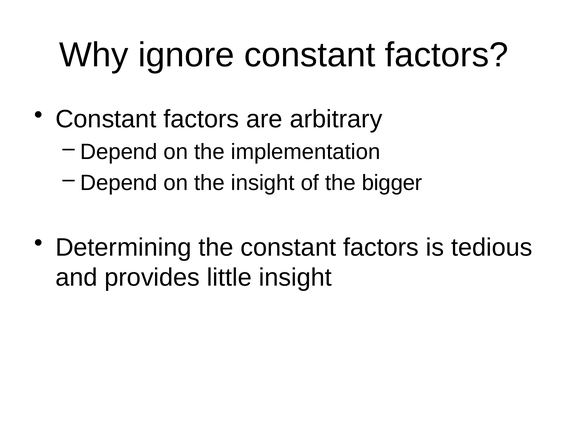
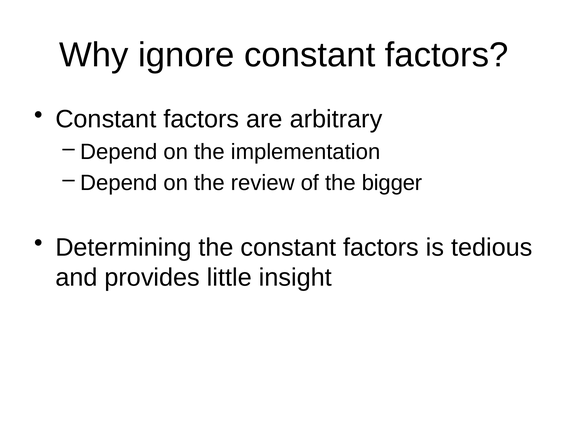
the insight: insight -> review (263, 183)
